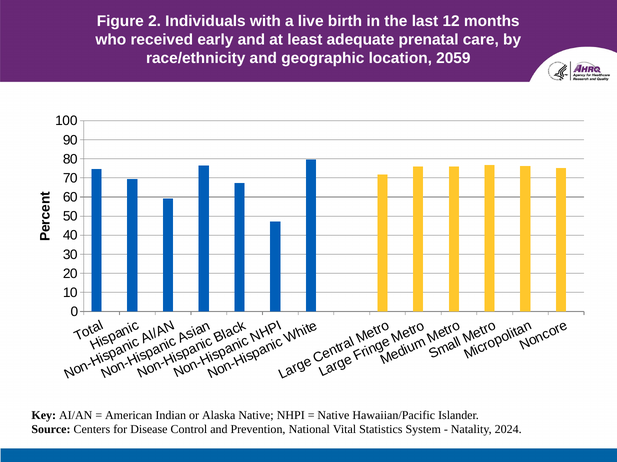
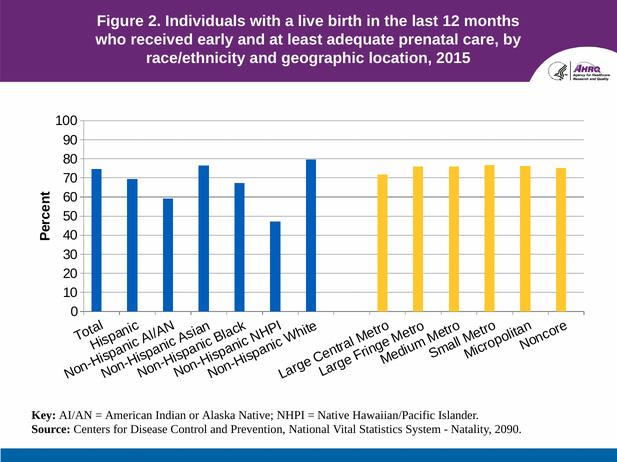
2059: 2059 -> 2015 (453, 58)
2024: 2024 -> 2090 (508, 430)
